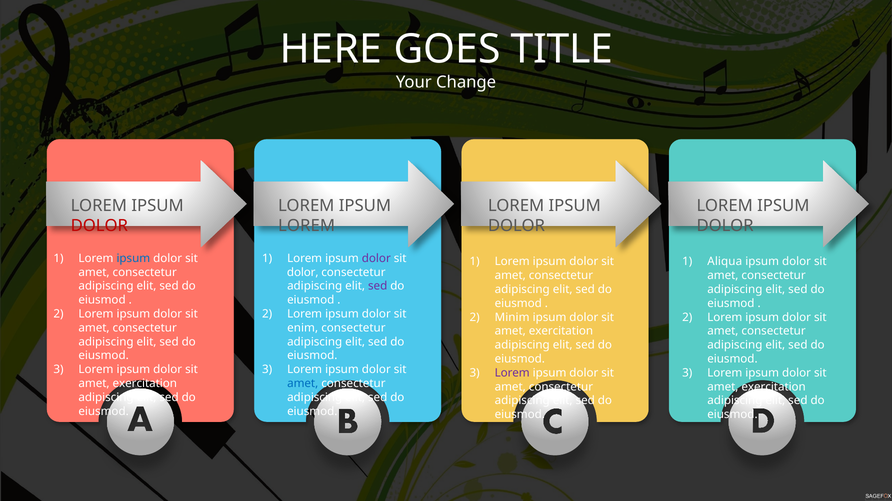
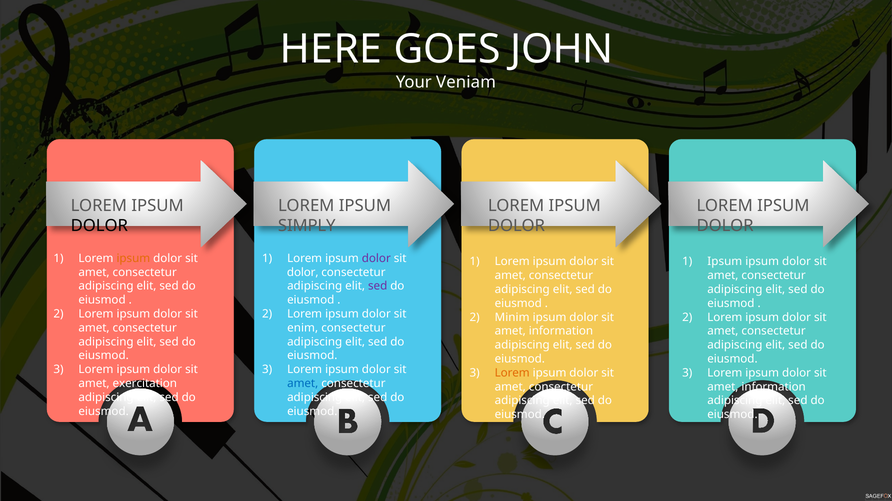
TITLE: TITLE -> JOHN (562, 50)
Change: Change -> Veniam (466, 82)
DOLOR colour: red -> black (99, 226)
LOREM: LOREM -> SIMPLY (307, 226)
ipsum colour: blue -> orange (133, 259)
Aliqua: Aliqua -> Ipsum (725, 262)
exercitation: exercitation -> information (561, 332)
Lorem colour: purple -> orange (512, 373)
exercitation: exercitation -> information (774, 387)
